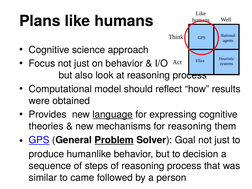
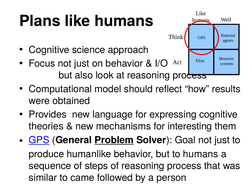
language underline: present -> none (113, 115)
for reasoning: reasoning -> interesting (190, 126)
to decision: decision -> humans (201, 154)
